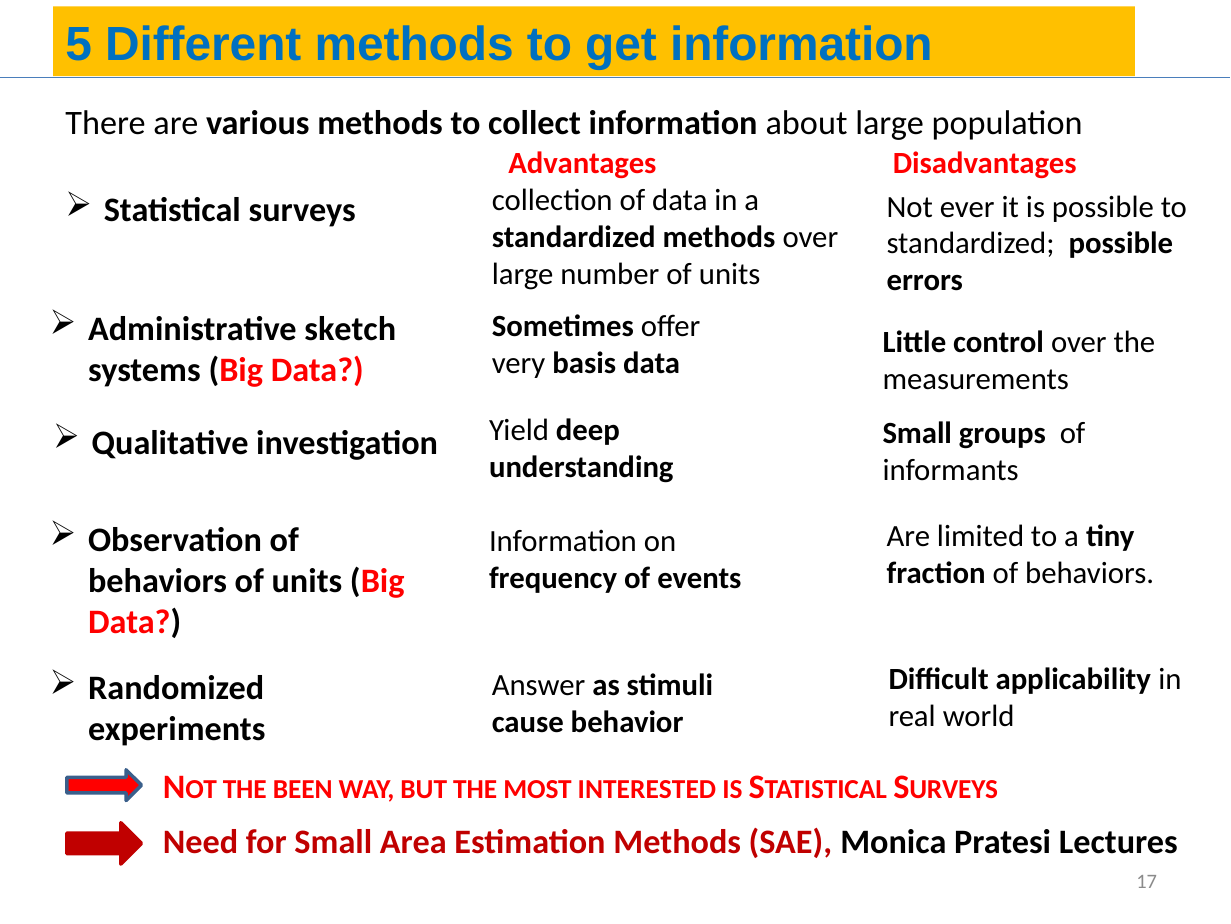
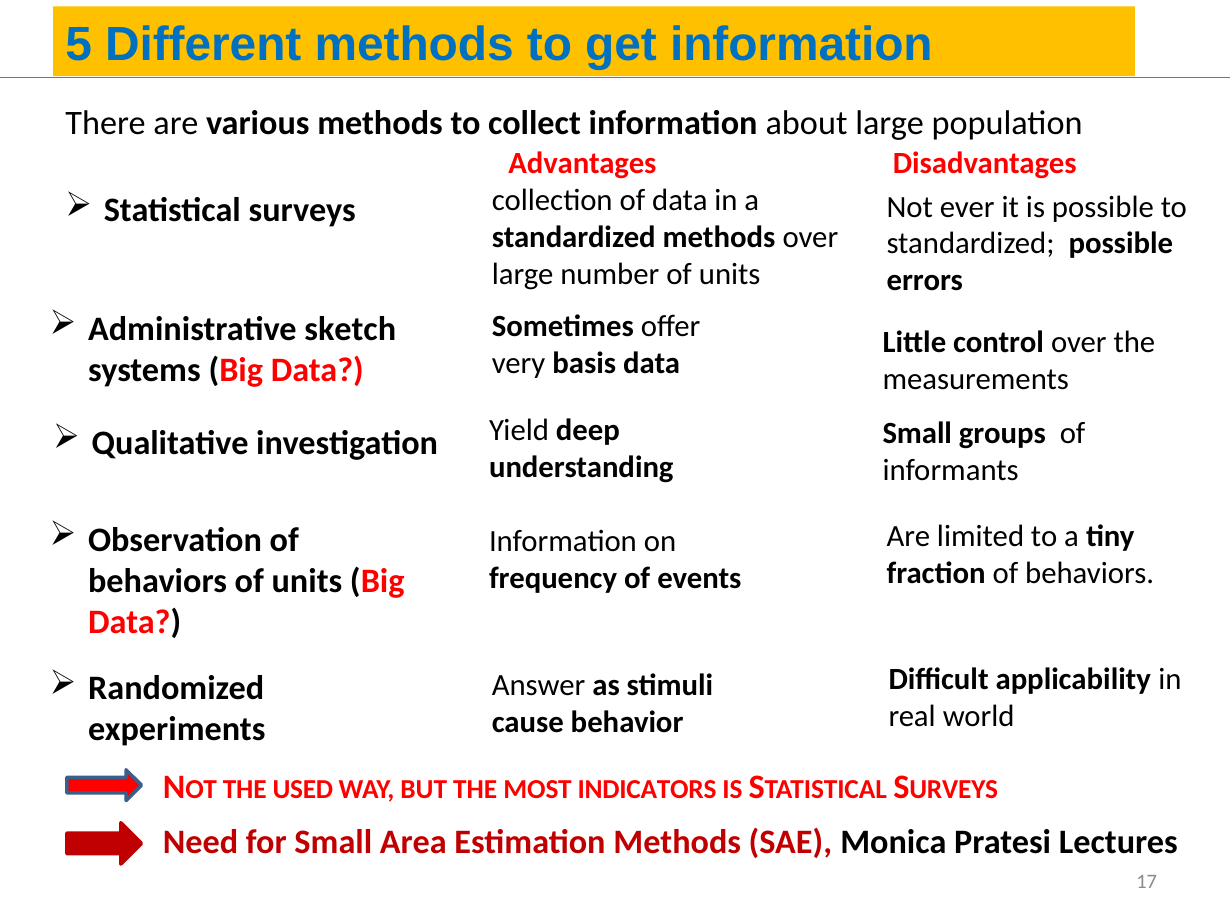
BEEN: BEEN -> USED (303, 789)
INTERESTED: INTERESTED -> INDICATORS (647, 789)
